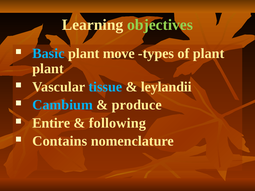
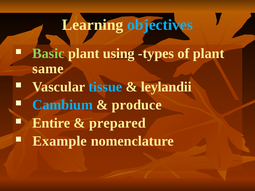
objectives colour: light green -> light blue (160, 25)
Basic colour: light blue -> light green (48, 53)
move: move -> using (119, 53)
plant: plant -> same (48, 69)
following: following -> prepared (117, 123)
Contains: Contains -> Example (60, 141)
